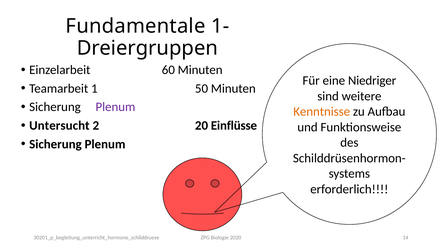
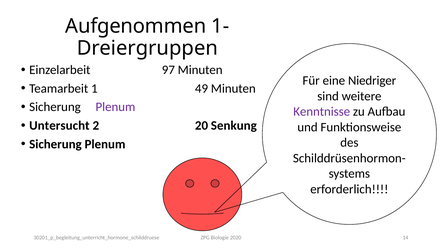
Fundamentale: Fundamentale -> Aufgenommen (136, 26)
60: 60 -> 97 (168, 70)
50: 50 -> 49 (202, 88)
Kenntnisse colour: orange -> purple (322, 111)
Einflüsse: Einflüsse -> Senkung (234, 125)
